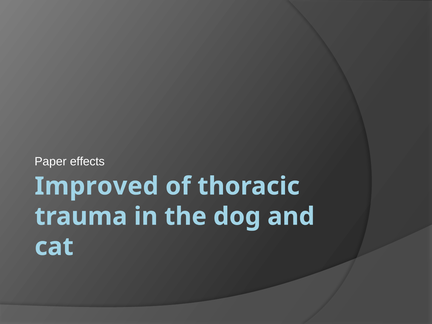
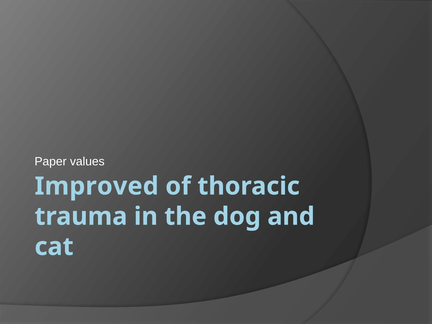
effects: effects -> values (87, 161)
